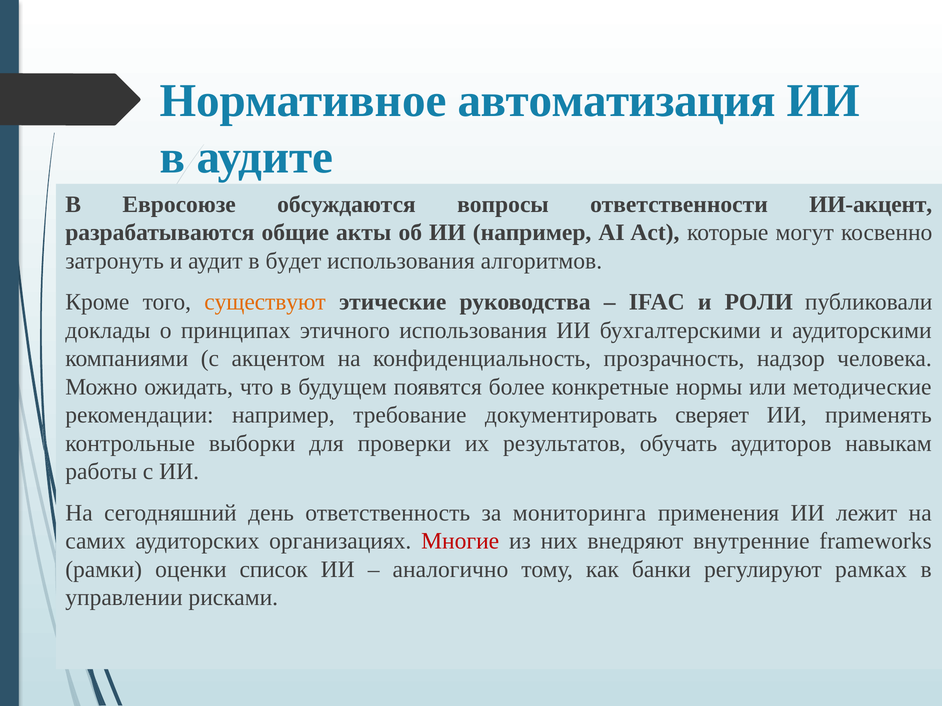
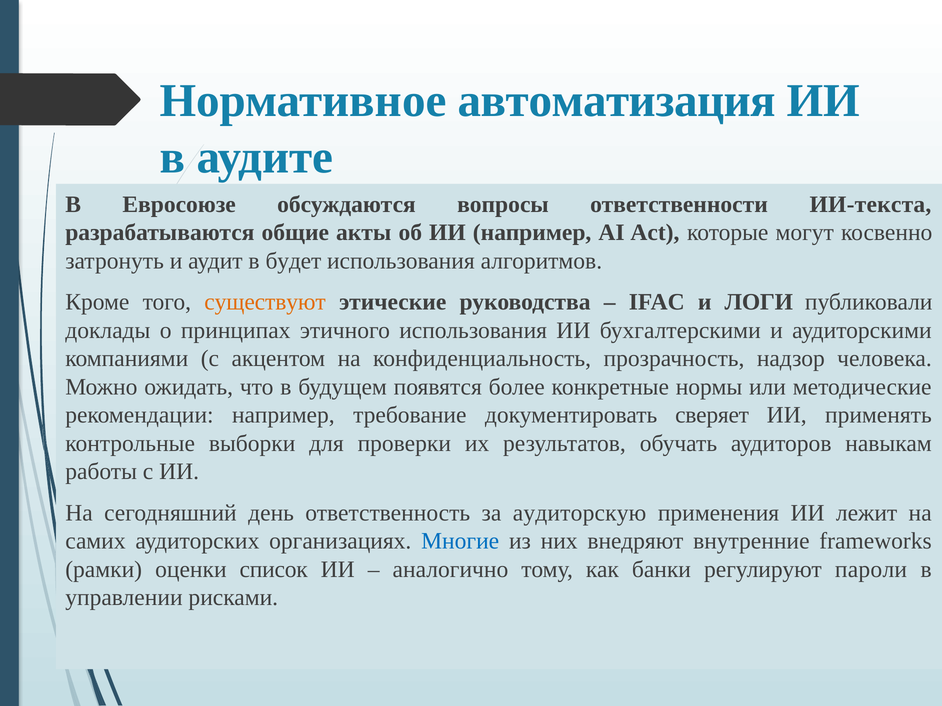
ИИ-акцент: ИИ-акцент -> ИИ-текста (870, 204)
РОЛИ: РОЛИ -> ЛОГИ (759, 302)
мониторинга: мониторинга -> аудиторскую (580, 513)
Многие colour: red -> blue (460, 542)
рамках: рамках -> пароли (871, 570)
